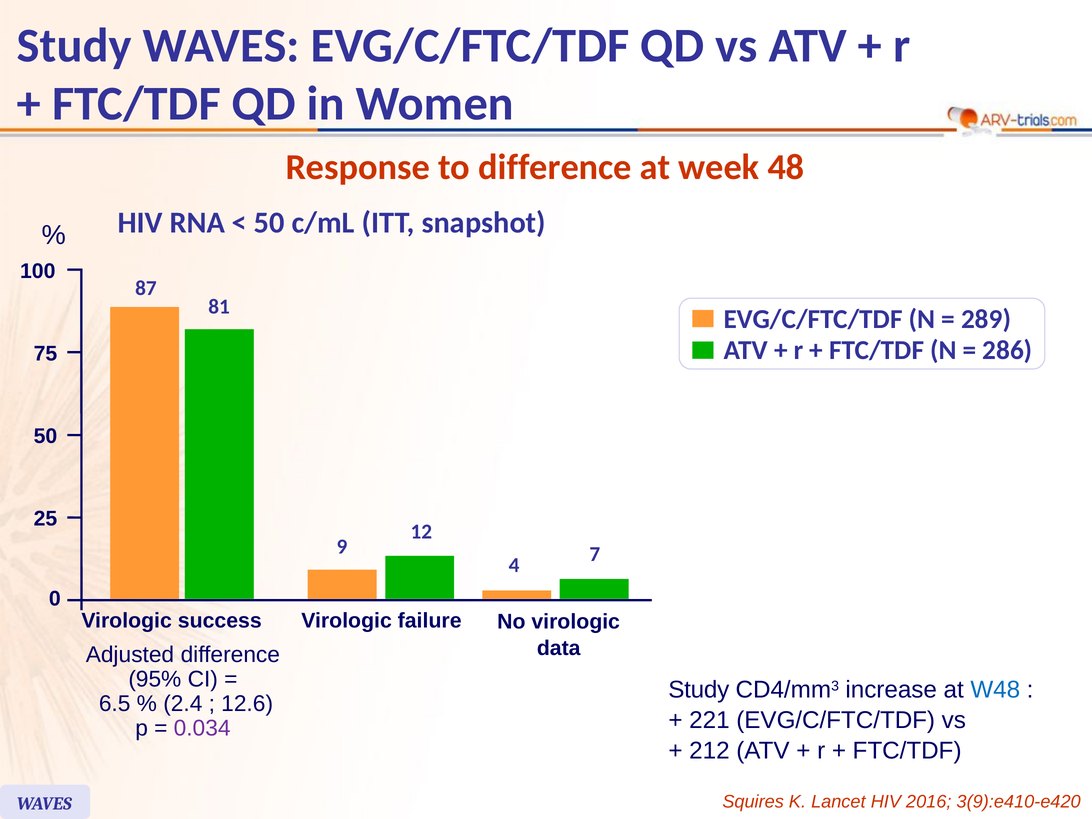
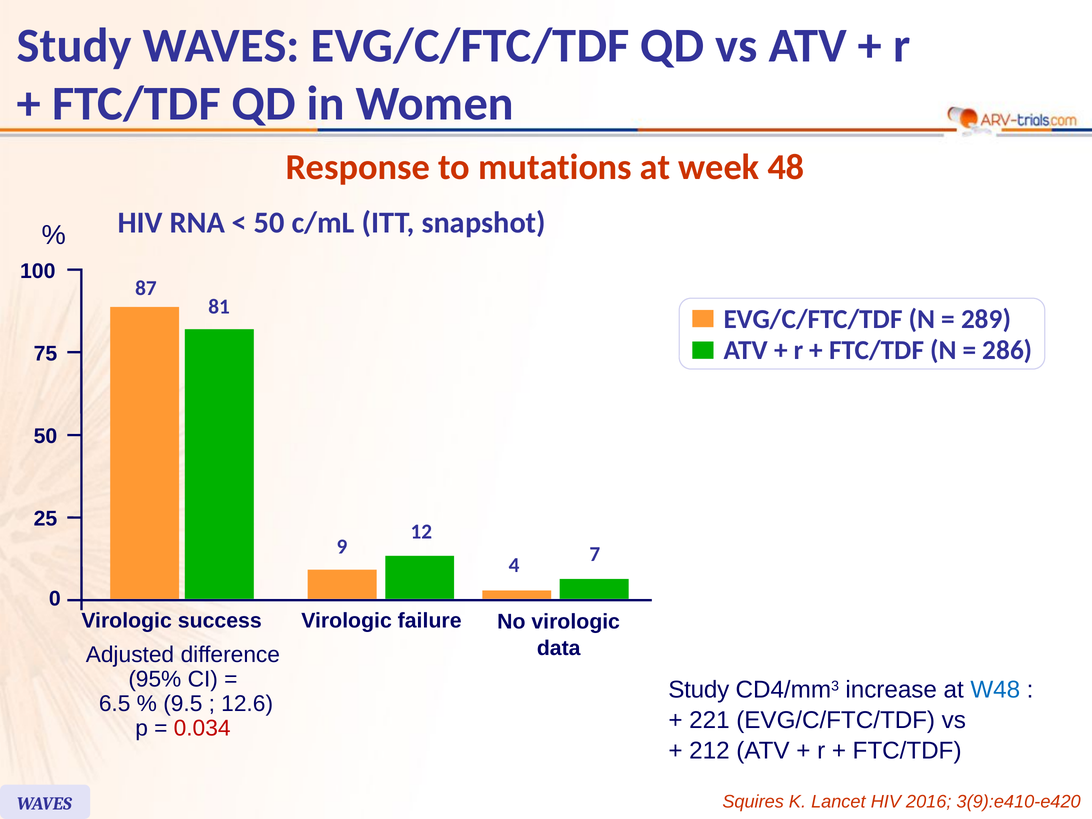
to difference: difference -> mutations (555, 167)
2.4: 2.4 -> 9.5 (183, 704)
0.034 colour: purple -> red (202, 728)
